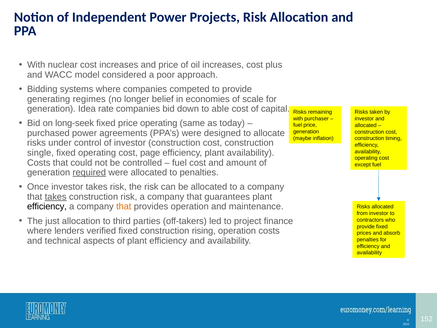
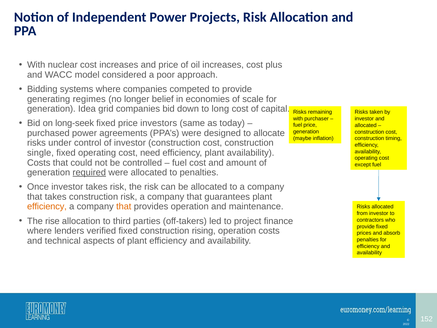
rate: rate -> grid (106, 109)
able: able -> long (220, 109)
price operating: operating -> investors (159, 123)
page: page -> need (150, 153)
takes underline: present -> none (56, 197)
efficiency colour: black -> orange (47, 206)
just: just -> rise (52, 221)
